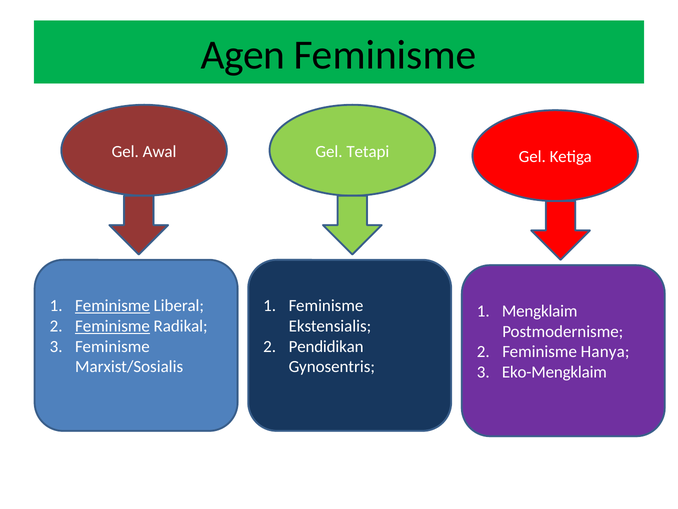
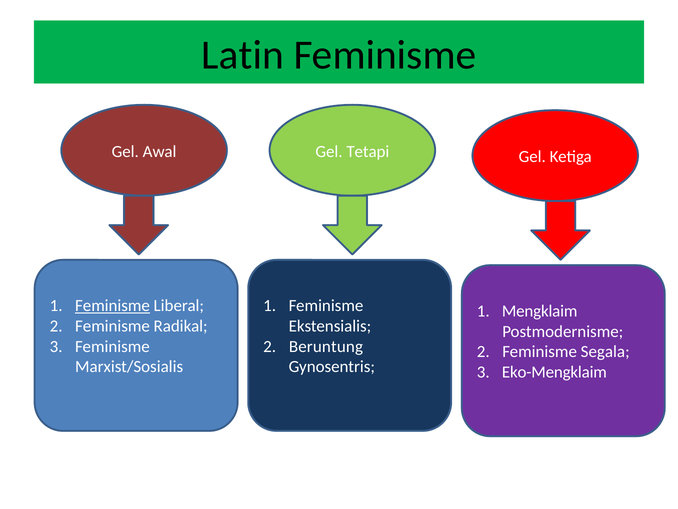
Agen: Agen -> Latin (243, 55)
Feminisme underline: present -> none (112, 326)
Pendidikan: Pendidikan -> Beruntung (326, 346)
Hanya: Hanya -> Segala (605, 352)
